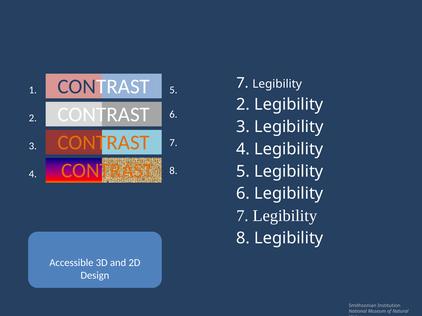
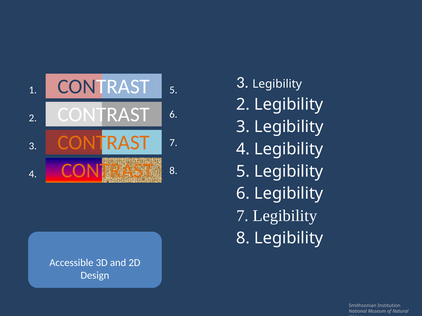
CONTRAST 7: 7 -> 3 (242, 82)
